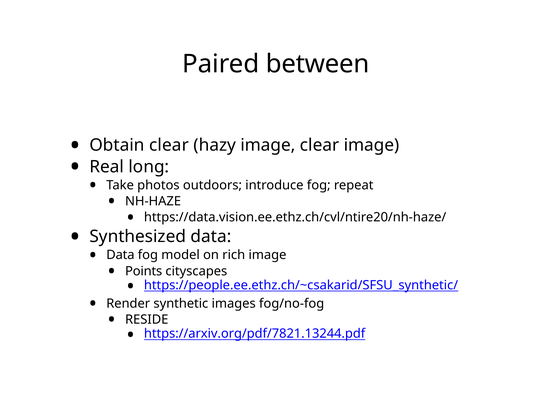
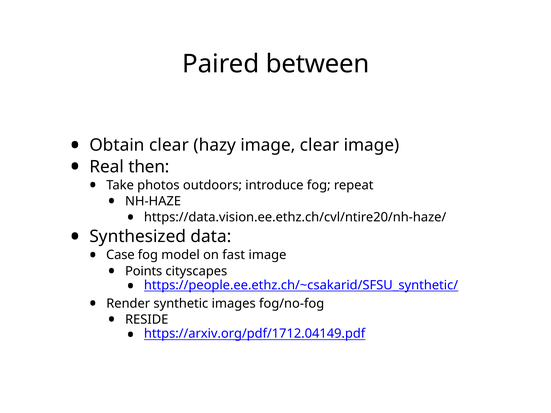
long: long -> then (149, 167)
Data: Data -> Case (120, 255)
rich: rich -> fast (234, 255)
https://arxiv.org/pdf/7821.13244.pdf: https://arxiv.org/pdf/7821.13244.pdf -> https://arxiv.org/pdf/1712.04149.pdf (255, 334)
